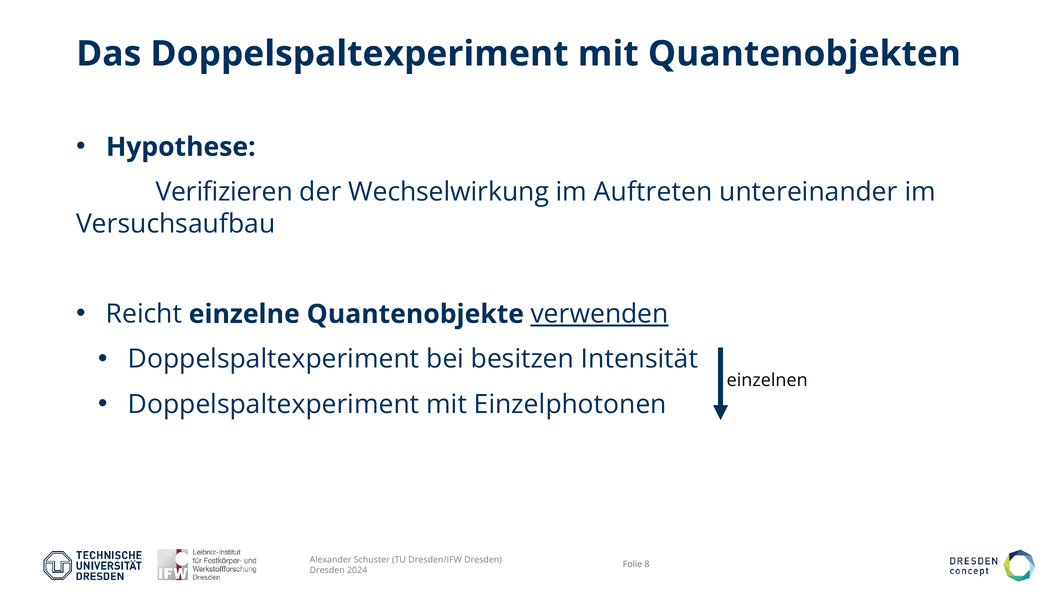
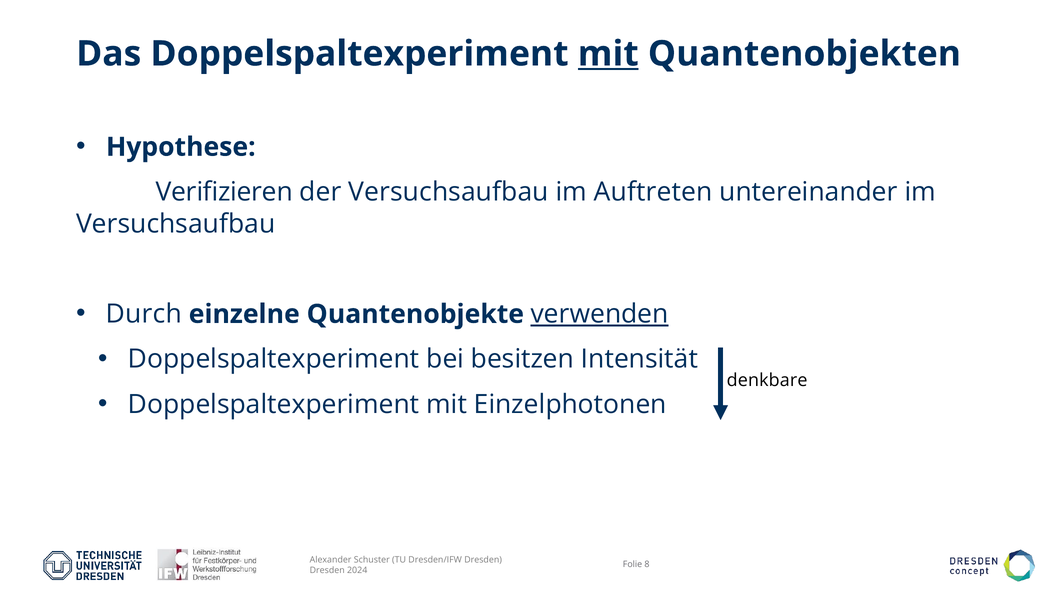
mit underline: none -> present (608, 54)
der Wechselwirkung: Wechselwirkung -> Versuchsaufbau (449, 192)
Reicht: Reicht -> Durch (144, 314)
einzelnen: einzelnen -> denkbare (767, 380)
